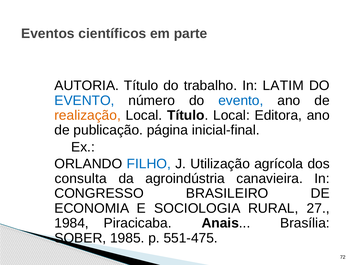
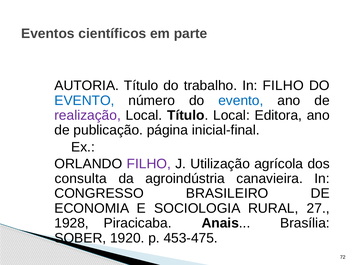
In LATIM: LATIM -> FILHO (283, 86)
realização colour: orange -> purple (88, 116)
FILHO colour: blue -> purple (149, 164)
1984: 1984 -> 1928 (72, 224)
1985: 1985 -> 1920 (127, 238)
551-475: 551-475 -> 453-475 (191, 238)
